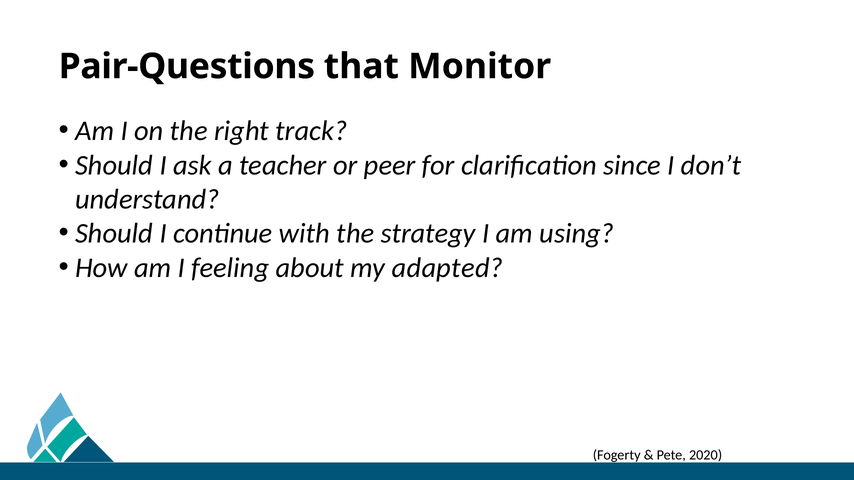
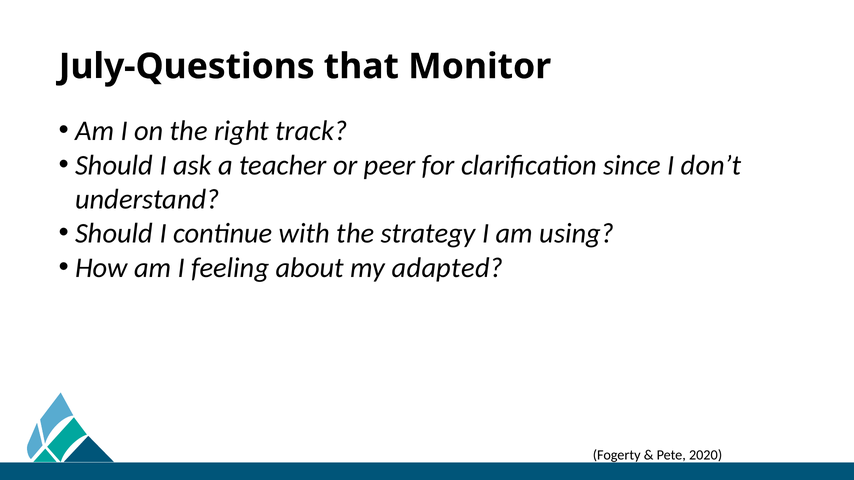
Pair-Questions: Pair-Questions -> July-Questions (187, 66)
